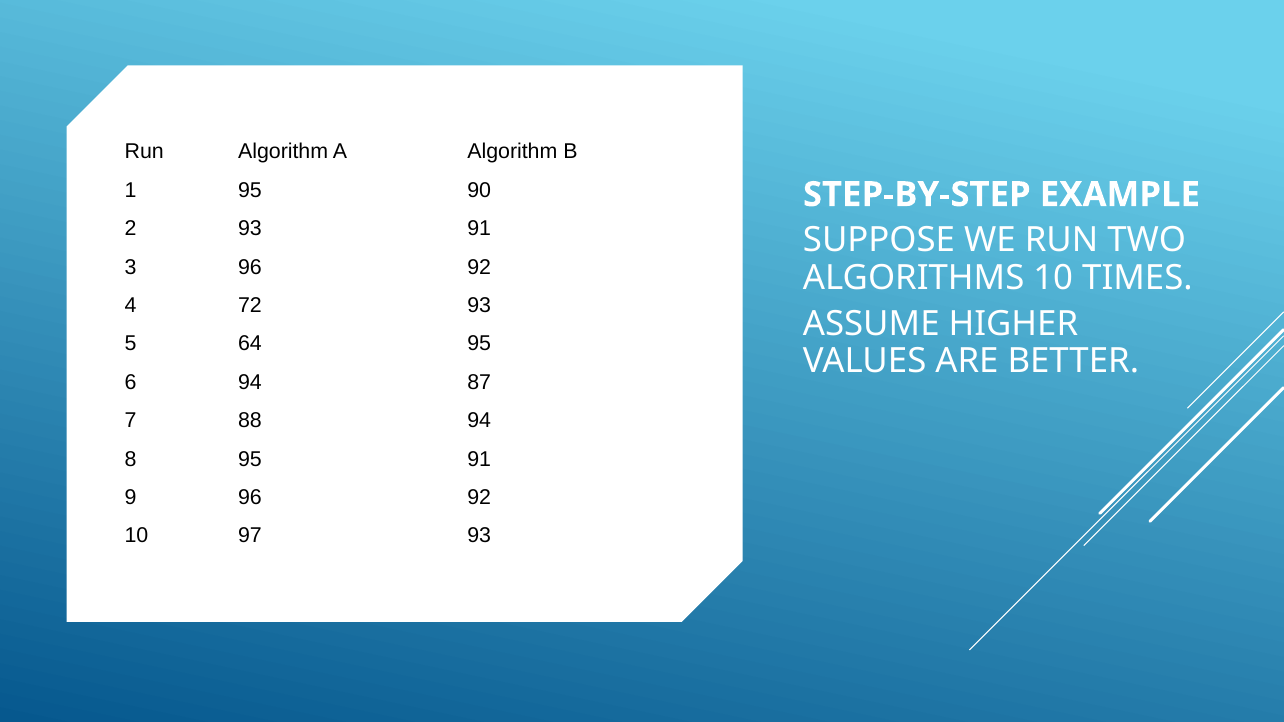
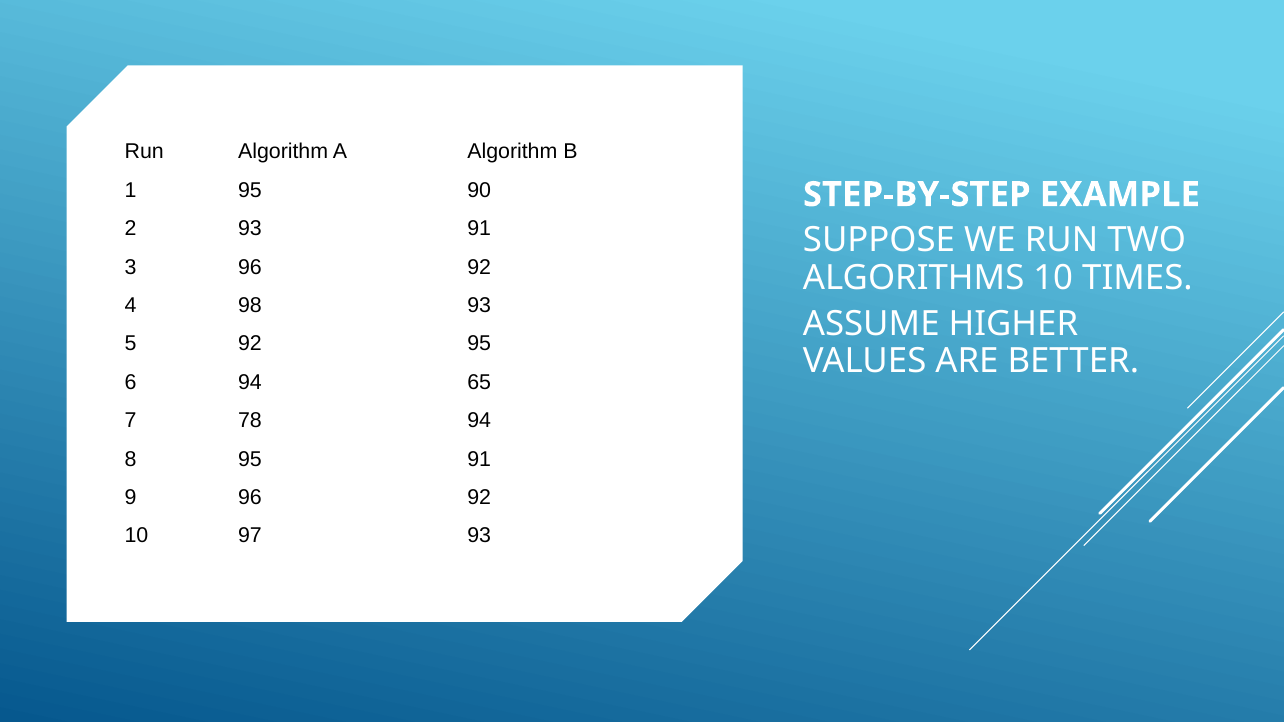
72: 72 -> 98 (250, 305)
5 64: 64 -> 92 (250, 344)
87: 87 -> 65 (479, 382)
88: 88 -> 78 (250, 421)
